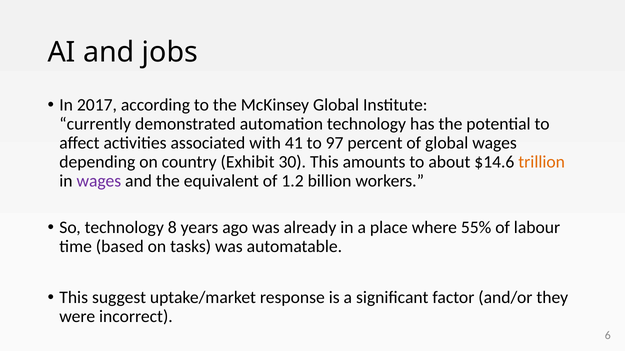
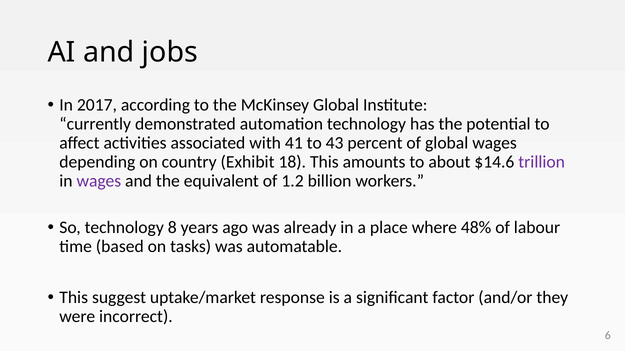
97: 97 -> 43 (335, 143)
30: 30 -> 18 (292, 162)
trillion colour: orange -> purple (542, 162)
55%: 55% -> 48% (476, 228)
